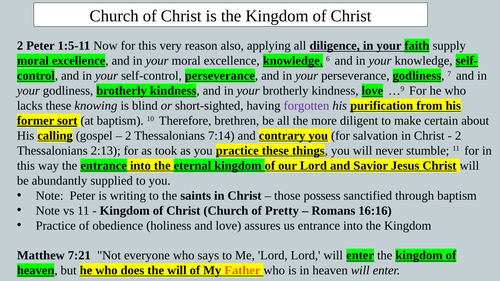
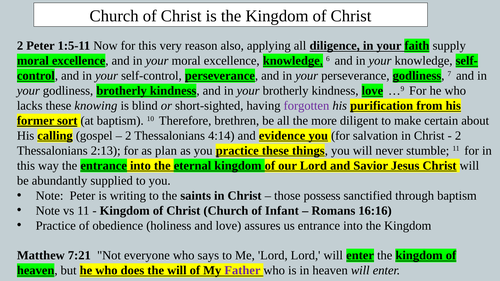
7:14: 7:14 -> 4:14 (221, 136)
contrary: contrary -> evidence (282, 136)
took: took -> plan (166, 151)
Pretty: Pretty -> Infant (282, 211)
Father colour: orange -> purple (242, 271)
